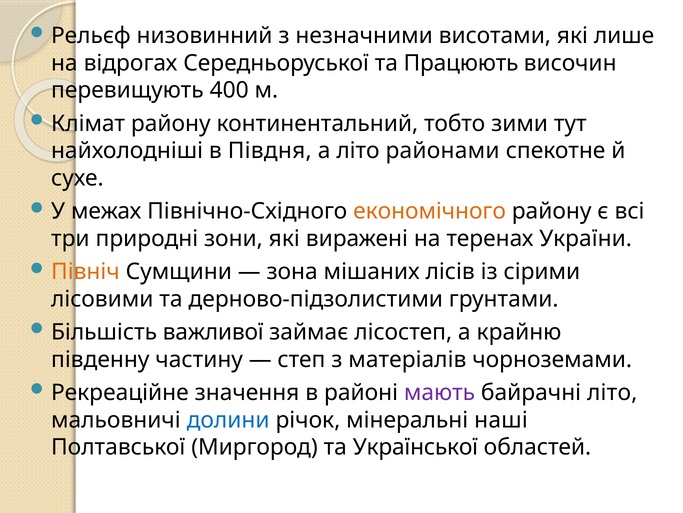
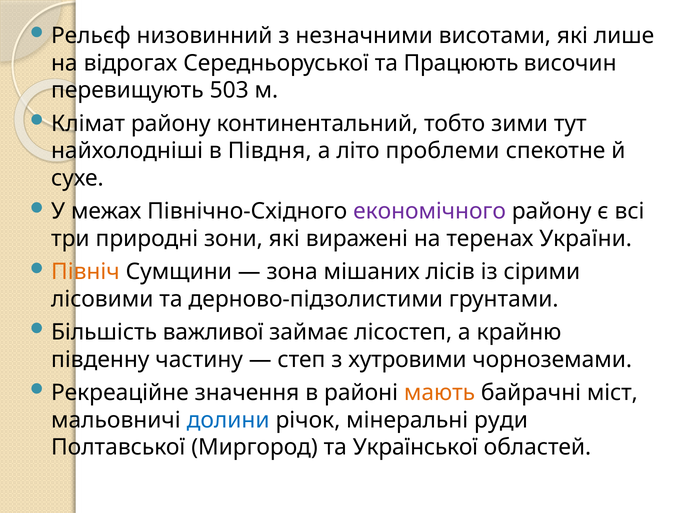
400: 400 -> 503 (229, 90)
районами: районами -> проблеми (443, 151)
економічного colour: orange -> purple (430, 211)
матеріалів: матеріалів -> хутровими (407, 359)
мають colour: purple -> orange (440, 392)
байрачні літо: літо -> міст (612, 392)
наші: наші -> руди (501, 419)
